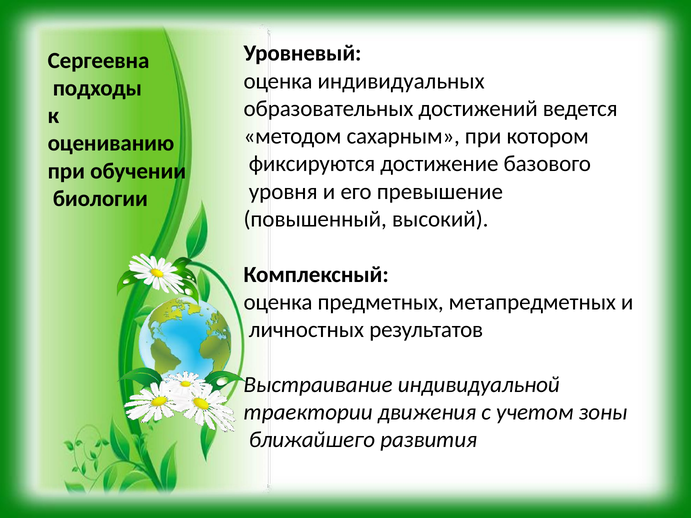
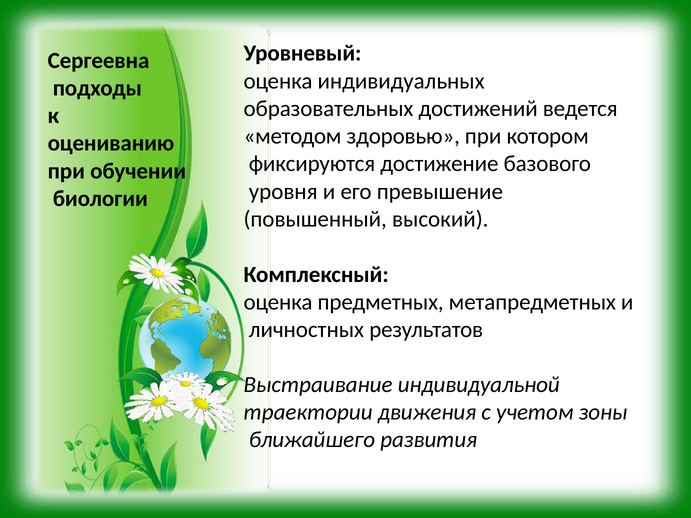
сахарным: сахарным -> здоровью (403, 136)
